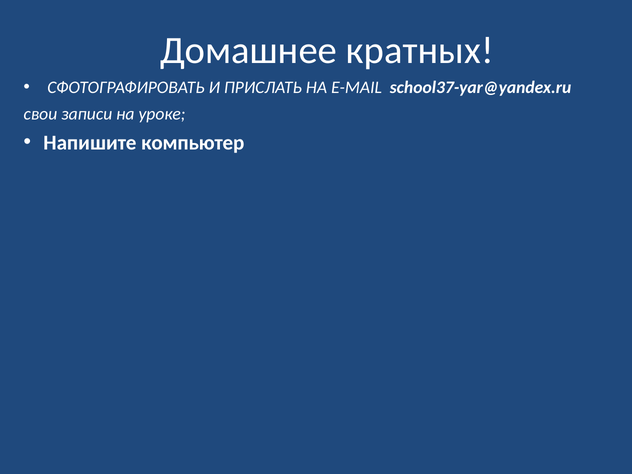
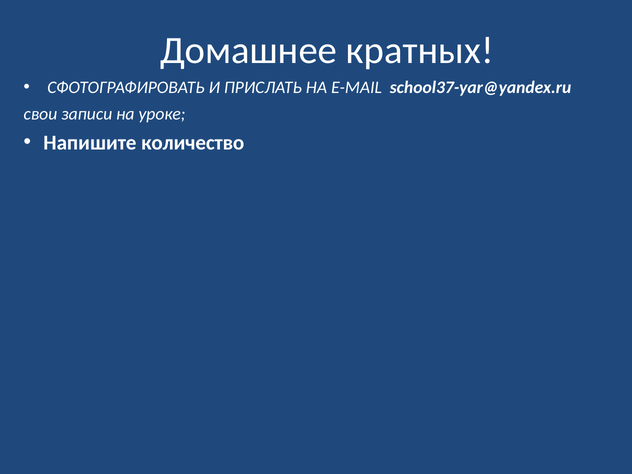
компьютер: компьютер -> количество (193, 143)
